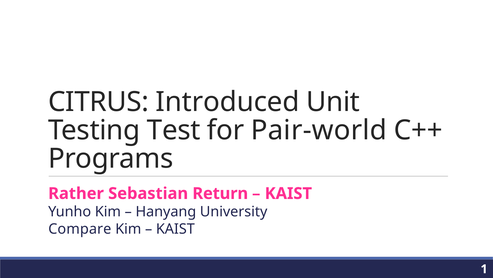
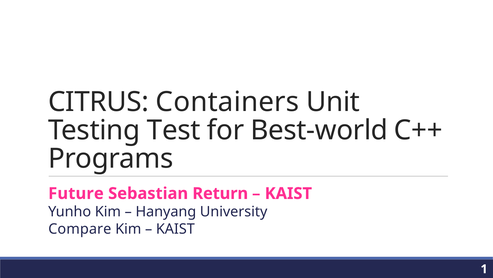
Introduced: Introduced -> Containers (227, 102)
Pair-world: Pair-world -> Best-world (319, 130)
Rather: Rather -> Future (76, 193)
